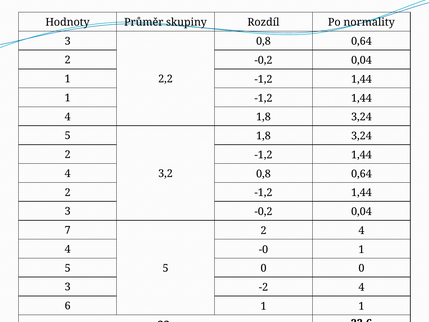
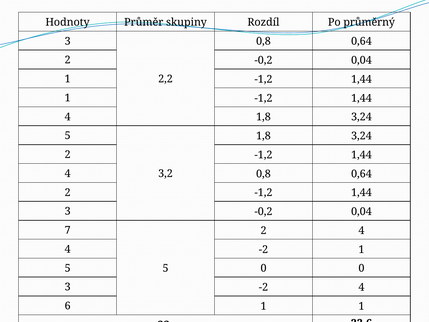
normality: normality -> průměrný (369, 22)
4 -0: -0 -> -2 (263, 249)
